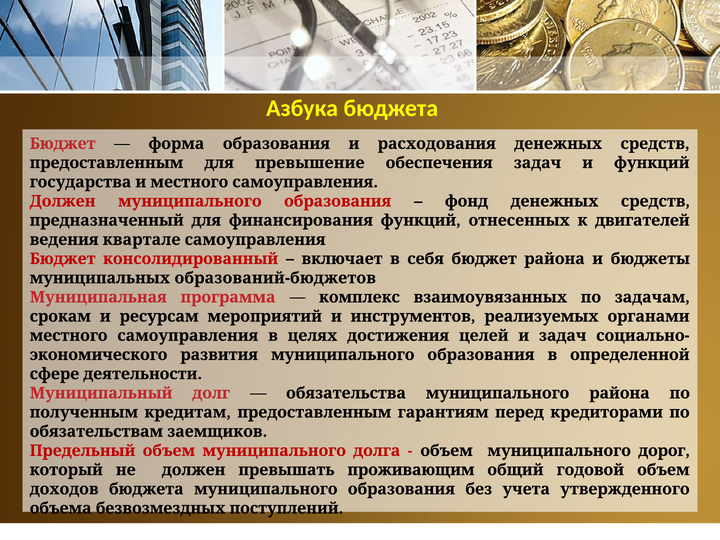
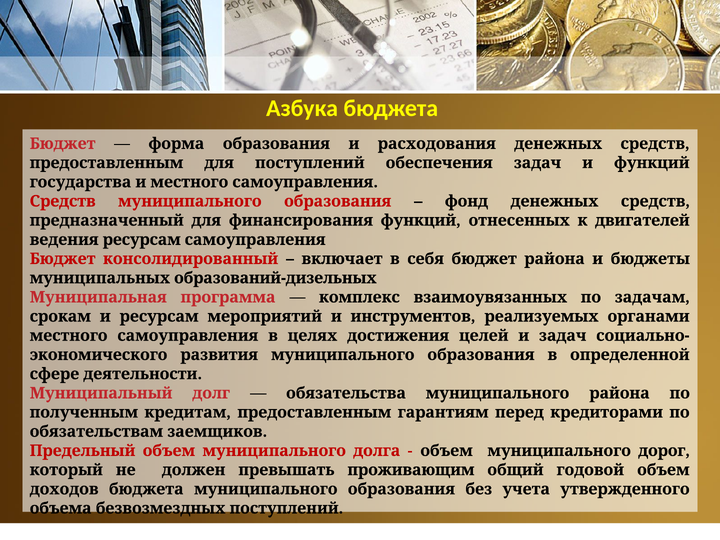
для превышение: превышение -> поступлений (310, 163)
Должен: Должен -> Средств (63, 201)
ведения квартале: квартале -> ресурсам (142, 240)
образований-бюджетов: образований-бюджетов -> образований-дизельных (275, 278)
